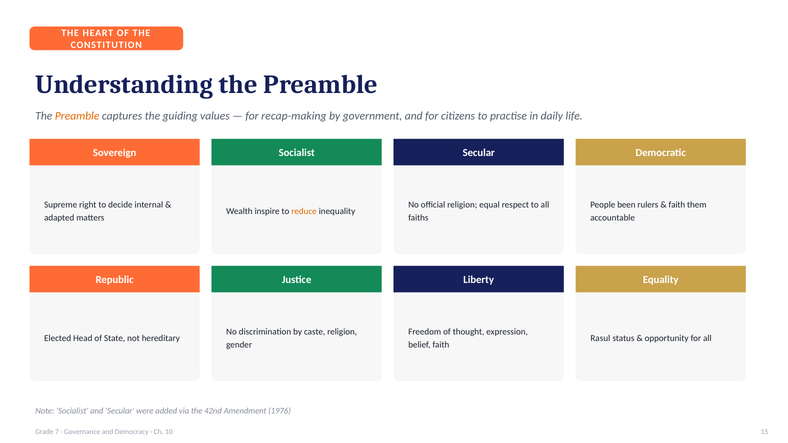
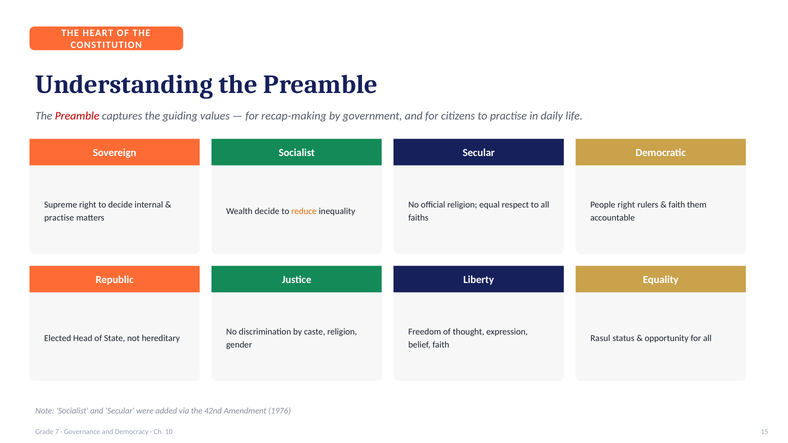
Preamble colour: orange -> red (77, 116)
People been: been -> right (626, 205)
Wealth inspire: inspire -> decide (267, 211)
adapted: adapted -> practise (59, 218)
